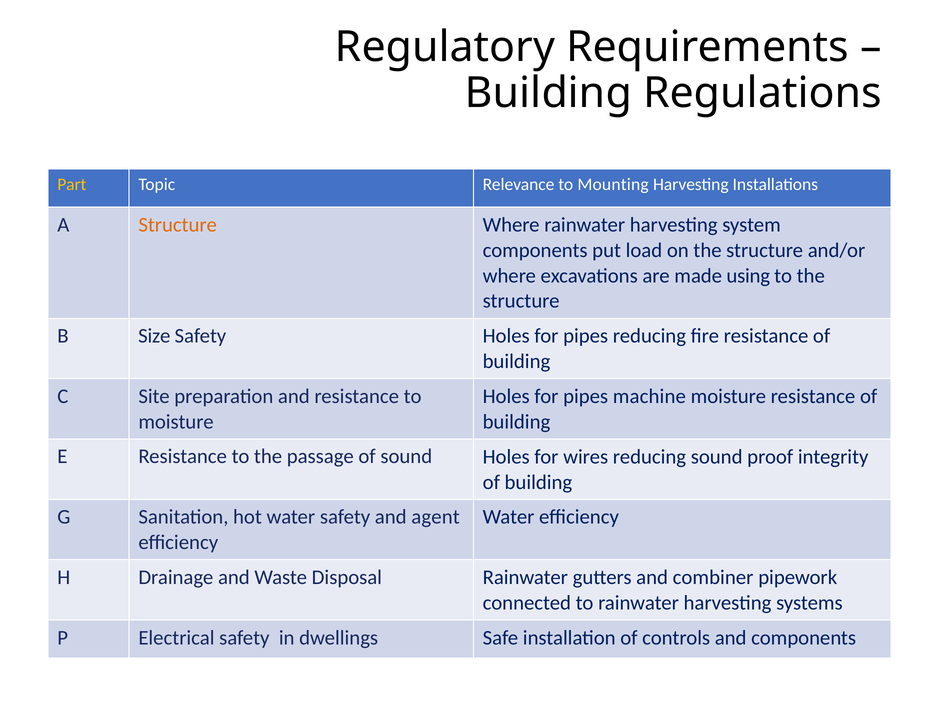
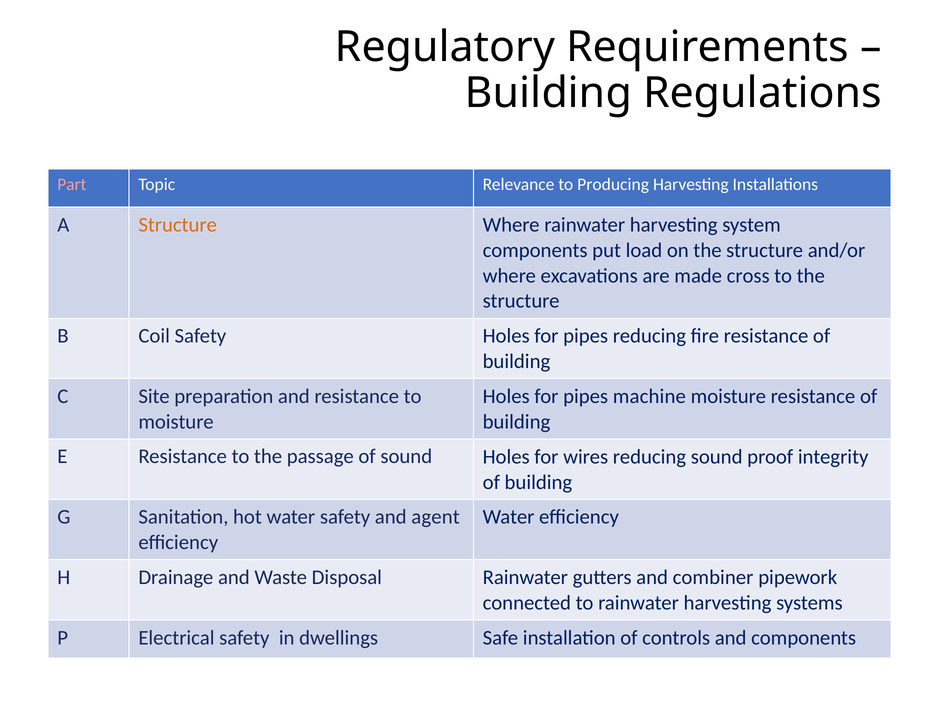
Part colour: yellow -> pink (72, 185)
Mounting: Mounting -> Producing (613, 185)
using: using -> cross (748, 276)
Size: Size -> Coil (154, 336)
